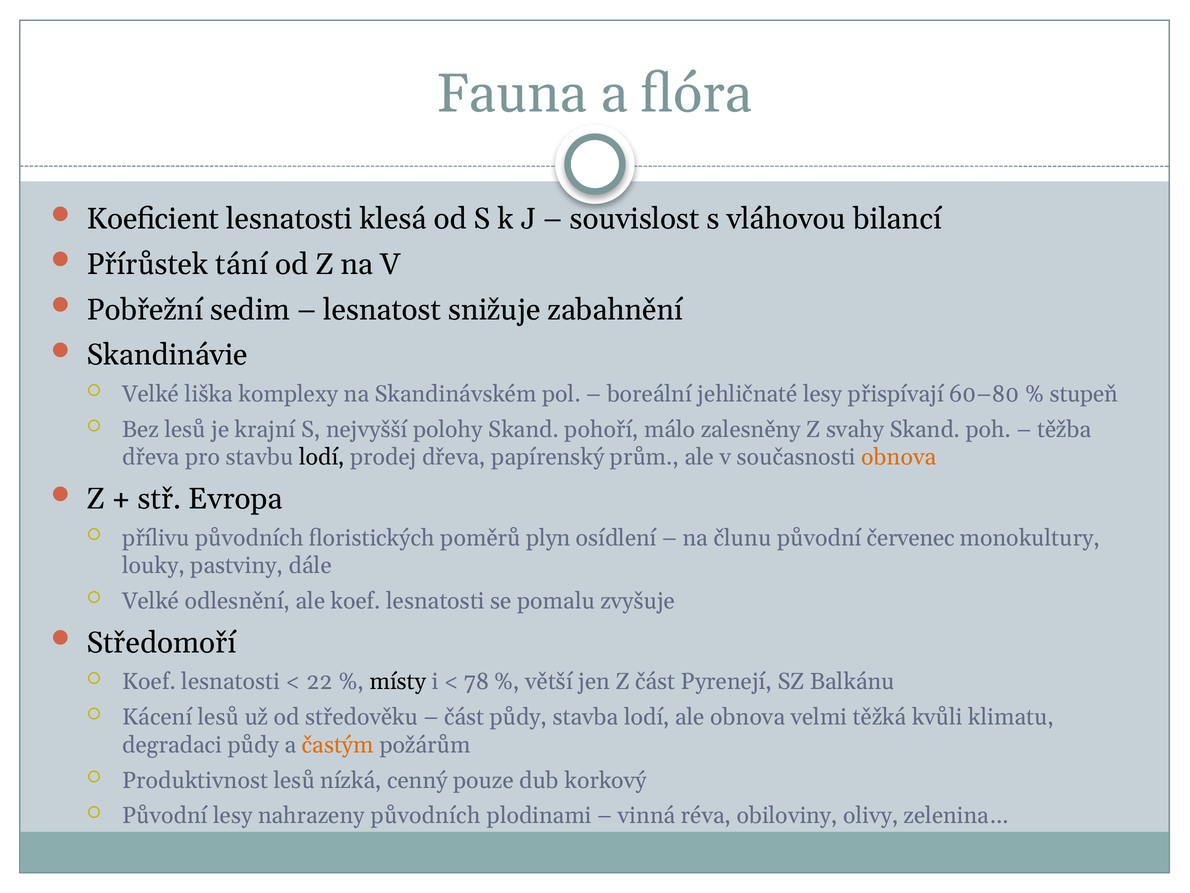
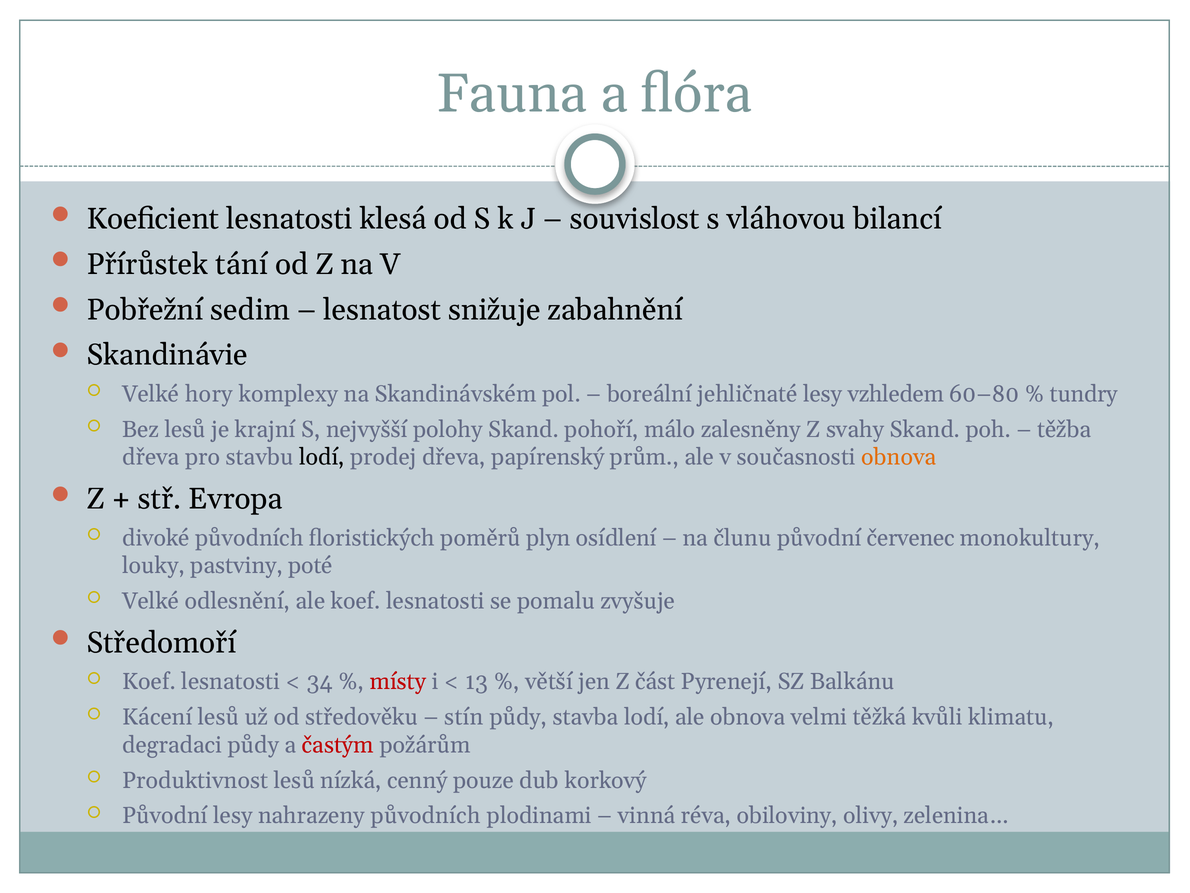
liška: liška -> hory (209, 394)
přispívají: přispívají -> vzhledem (896, 394)
stupeň: stupeň -> tundry (1084, 394)
přílivu: přílivu -> divoké (156, 538)
dále: dále -> poté (310, 565)
22: 22 -> 34 (320, 681)
místy colour: black -> red (398, 681)
78: 78 -> 13 (477, 681)
část: část -> stín (464, 717)
častým colour: orange -> red (338, 745)
